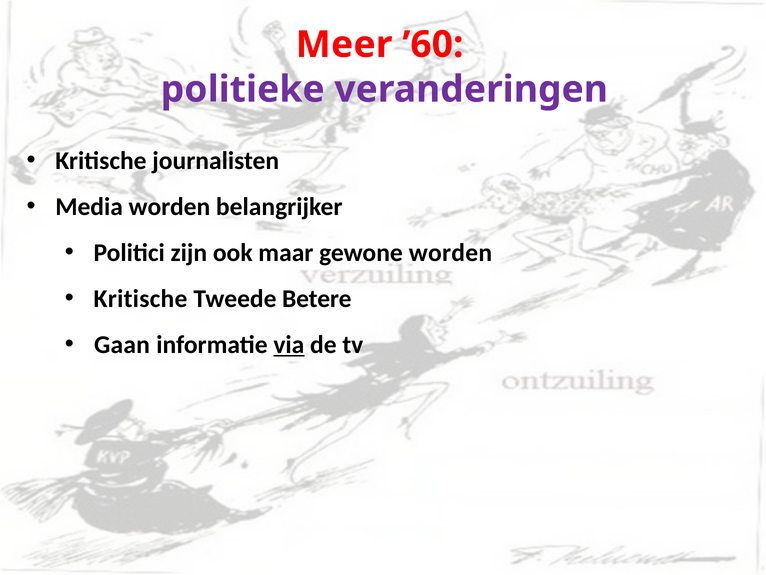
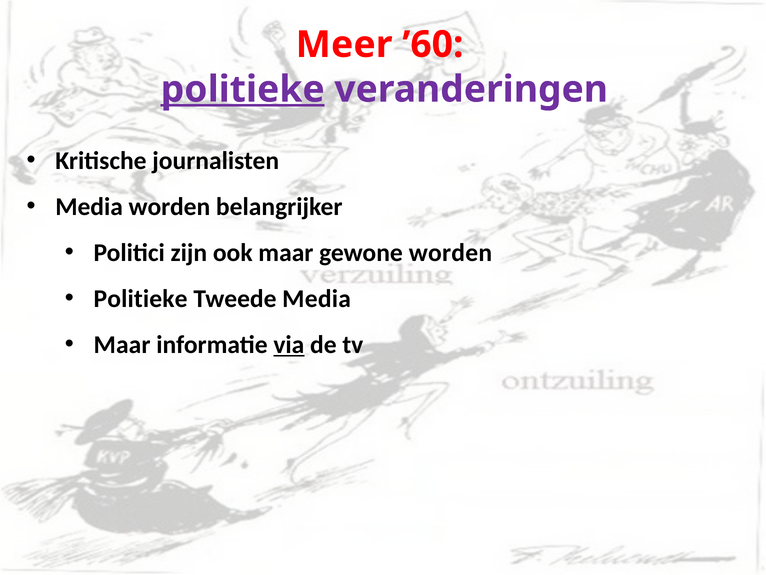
politieke underline: none -> present (243, 89)
Kritische: Kritische -> Politieke (141, 298)
Tweede Betere: Betere -> Media (317, 298)
Gaan: Gaan -> Maar (122, 344)
